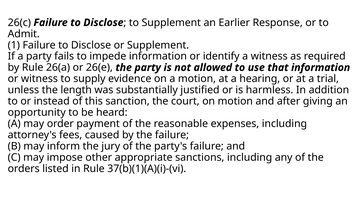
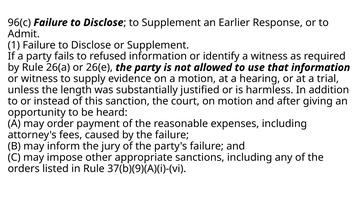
26(c: 26(c -> 96(c (19, 23)
impede: impede -> refused (108, 56)
37(b)(1)(A)(i)-(vi: 37(b)(1)(A)(i)-(vi -> 37(b)(9)(A)(i)-(vi (147, 169)
